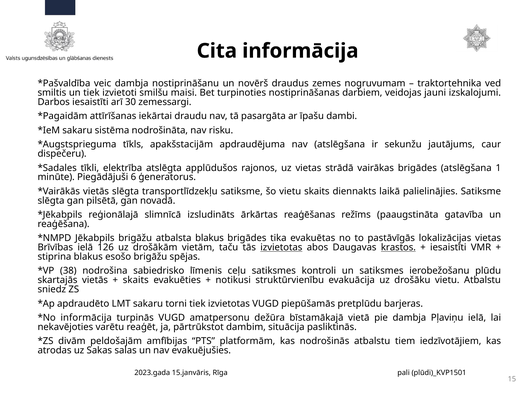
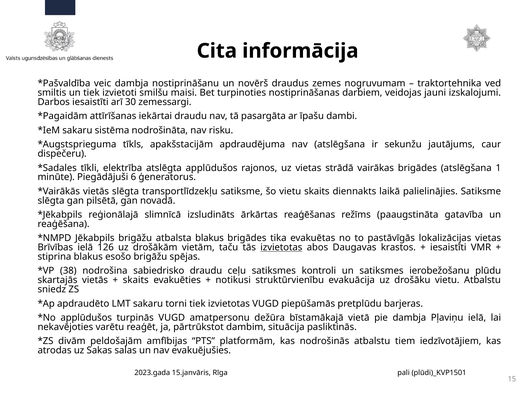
krastos underline: present -> none (398, 247)
sabiedrisko līmenis: līmenis -> draudu (206, 271)
informācija: informācija -> applūdušos (86, 317)
